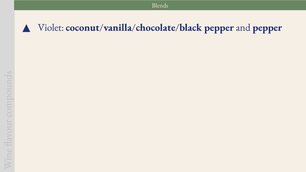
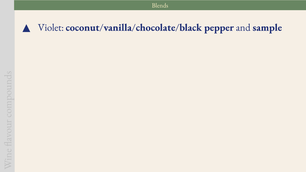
and pepper: pepper -> sample (267, 27)
